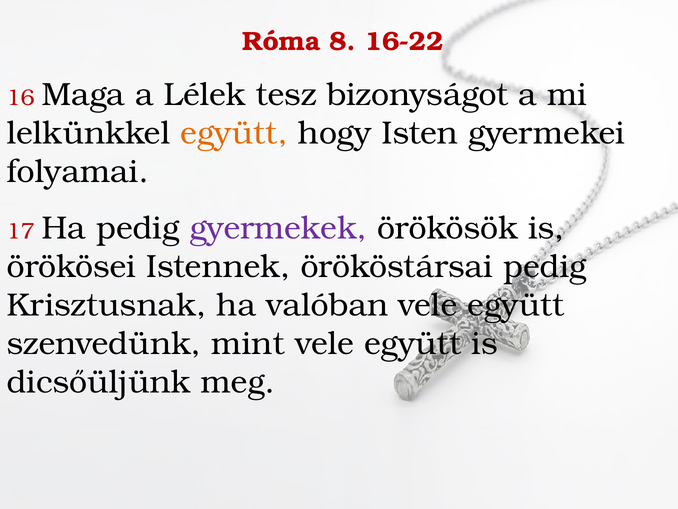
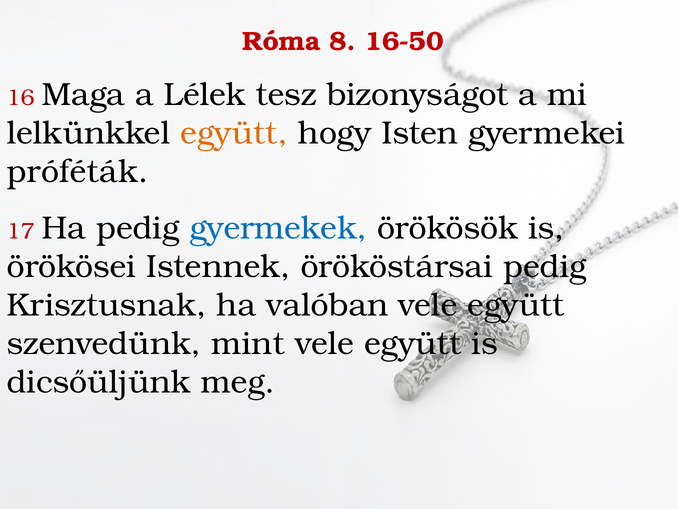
16-22: 16-22 -> 16-50 (404, 41)
folyamai: folyamai -> próféták (78, 172)
gyermekek colour: purple -> blue (278, 228)
